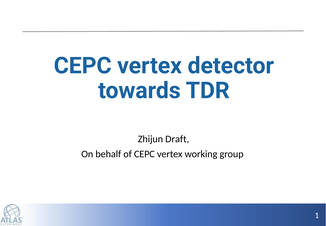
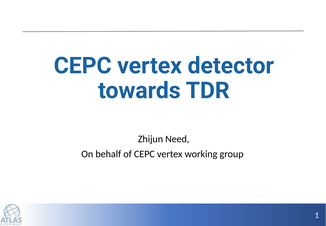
Draft: Draft -> Need (177, 139)
